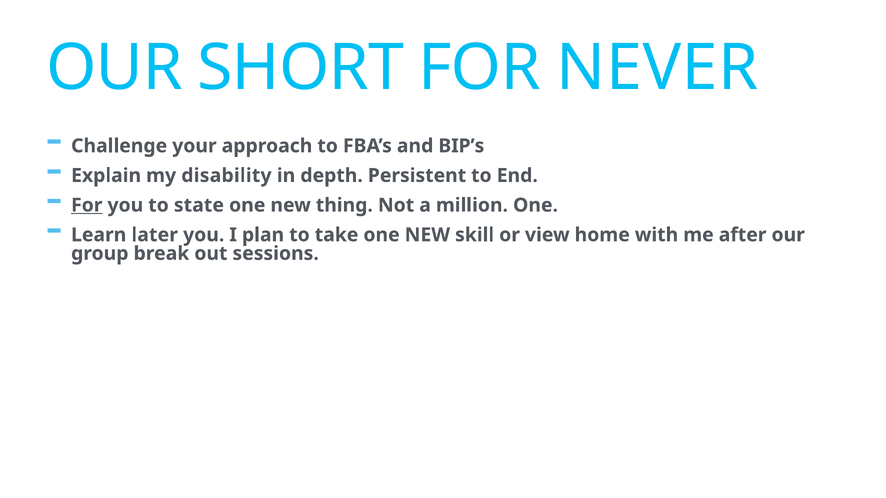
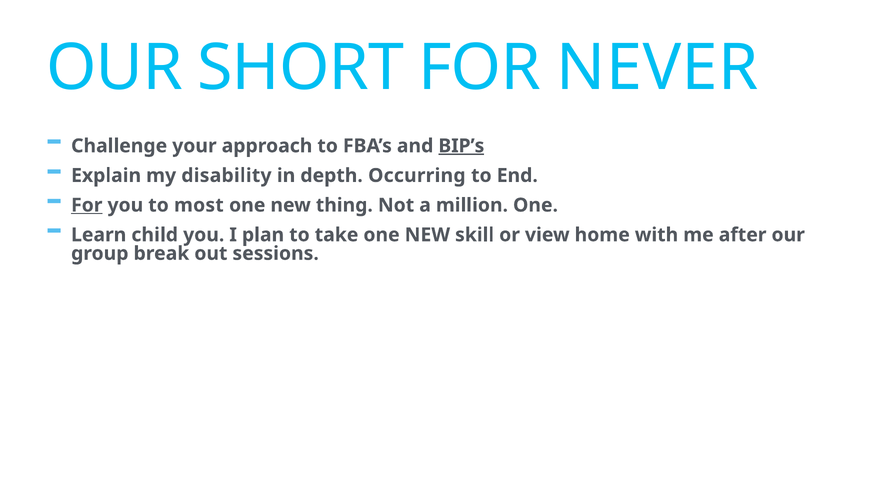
BIP’s underline: none -> present (461, 146)
Persistent: Persistent -> Occurring (417, 176)
state: state -> most (199, 205)
later: later -> child (155, 235)
